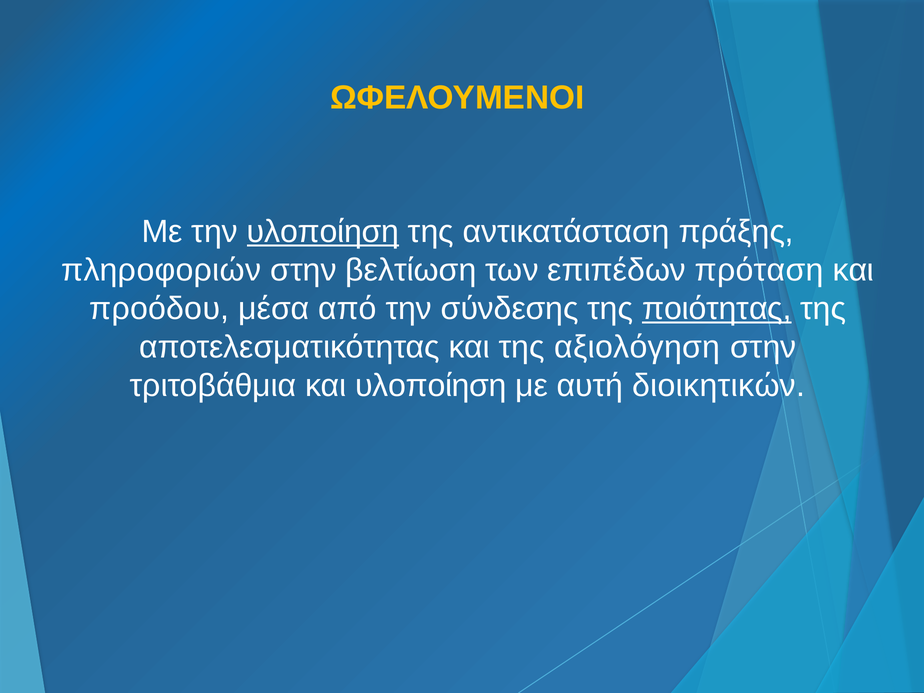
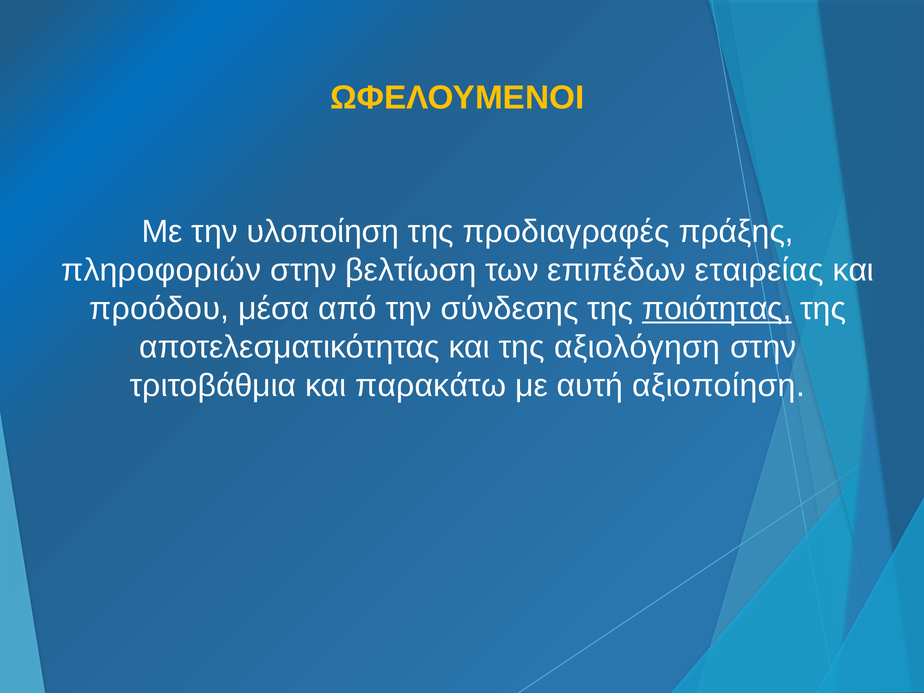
υλοποίηση underline: present -> none (323, 232)
αντικατάσταση: αντικατάσταση -> προδιαγραφές (566, 232)
πρόταση: πρόταση -> εταιρείας (759, 270)
και υλοποίηση: υλοποίηση -> παρακάτω (431, 386)
διοικητικών: διοικητικών -> αξιοποίηση (719, 386)
